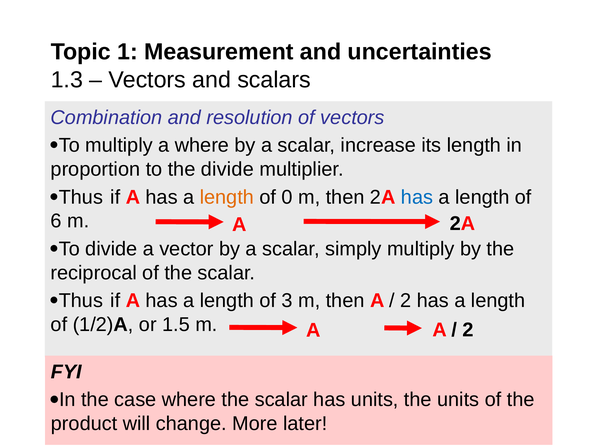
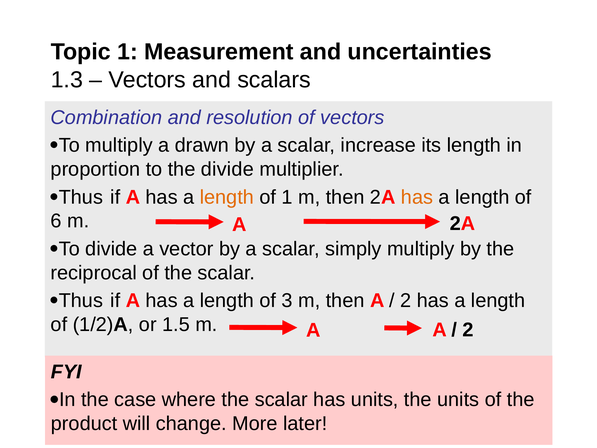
a where: where -> drawn (202, 145)
of 0: 0 -> 1 (287, 197)
has colour: blue -> orange (417, 197)
